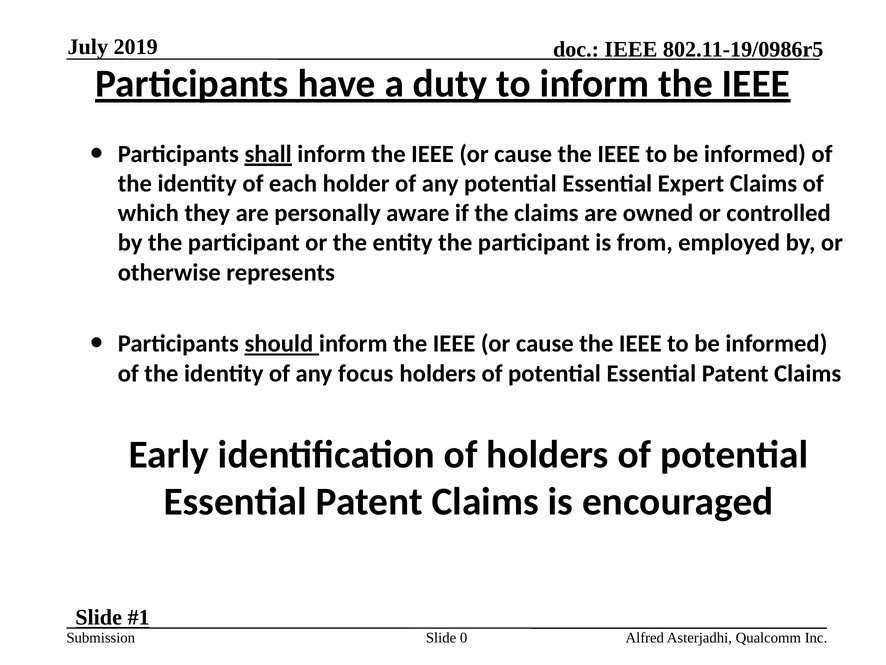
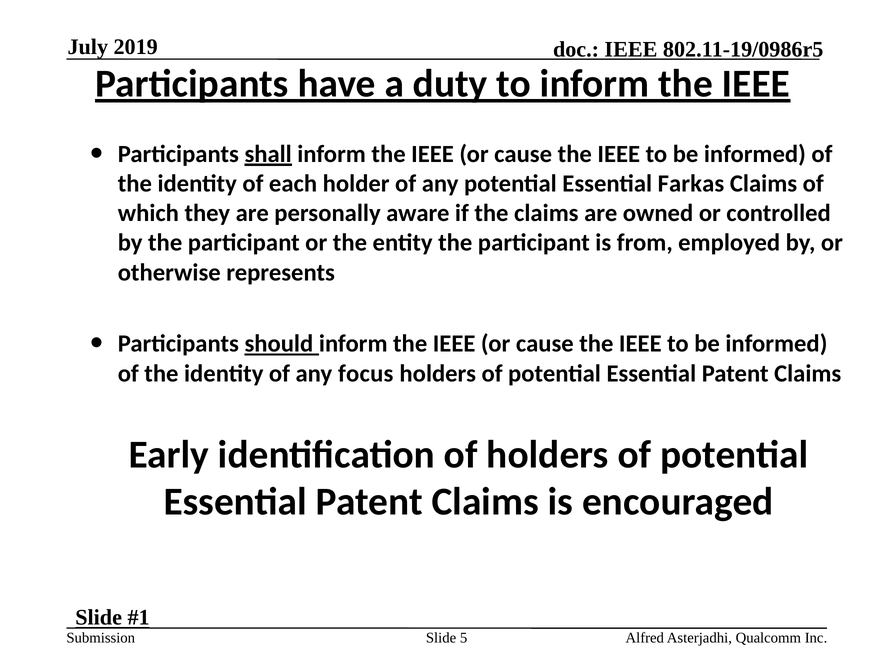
Expert: Expert -> Farkas (691, 184)
0: 0 -> 5 (464, 637)
